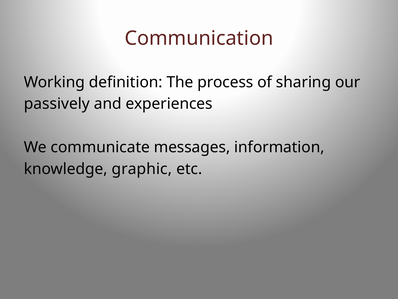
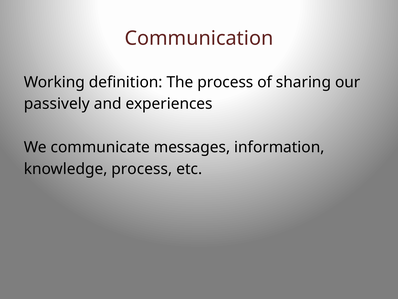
knowledge graphic: graphic -> process (142, 169)
